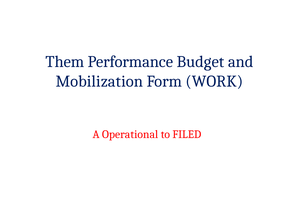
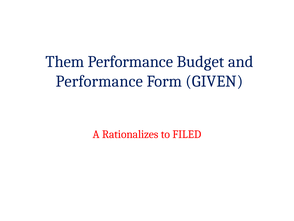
Mobilization: Mobilization -> Performance (99, 81)
WORK: WORK -> GIVEN (214, 81)
Operational: Operational -> Rationalizes (130, 134)
